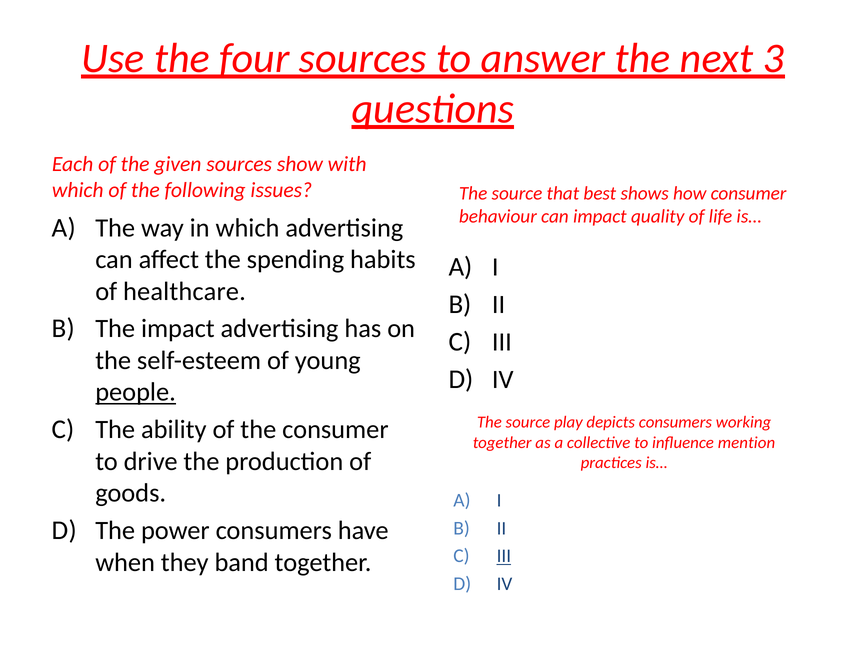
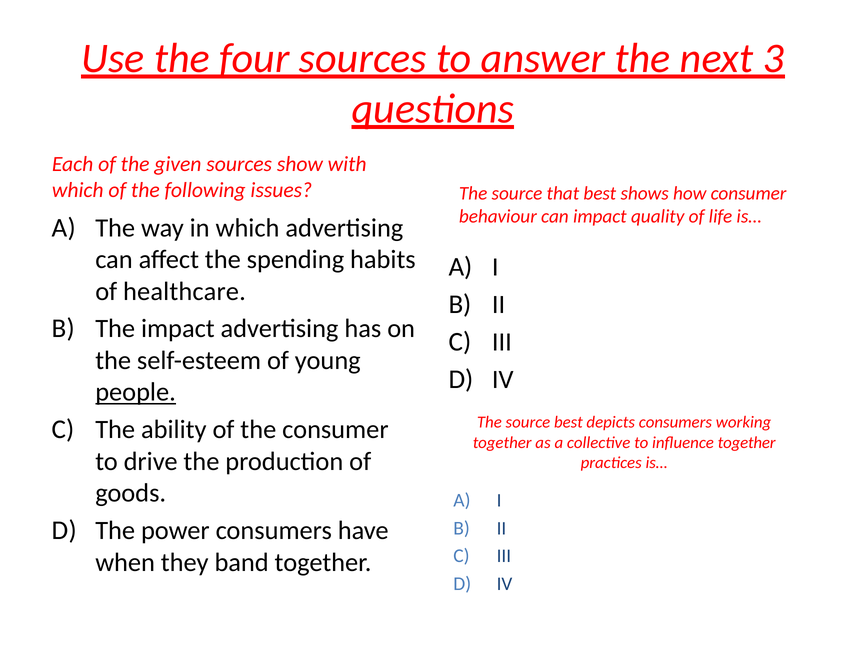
source play: play -> best (568, 423)
influence mention: mention -> together (747, 443)
III underline: present -> none (504, 557)
